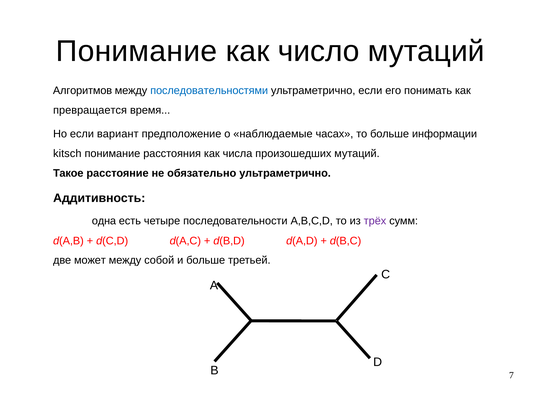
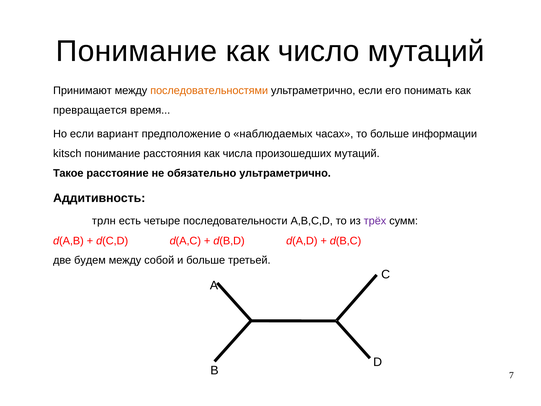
Алгоритмов: Алгоритмов -> Принимают (82, 91)
последовательностями colour: blue -> orange (209, 91)
наблюдаемые: наблюдаемые -> наблюдаемых (273, 134)
одна: одна -> трлн (104, 221)
может: может -> будем (90, 260)
